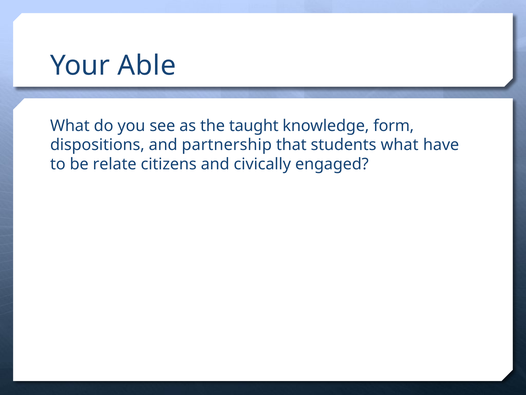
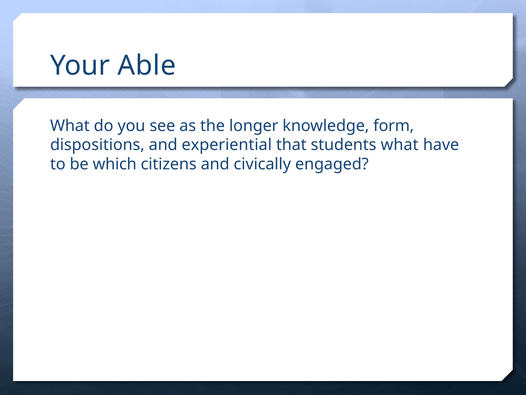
taught: taught -> longer (254, 126)
partnership: partnership -> experiential (227, 145)
relate: relate -> which (115, 164)
